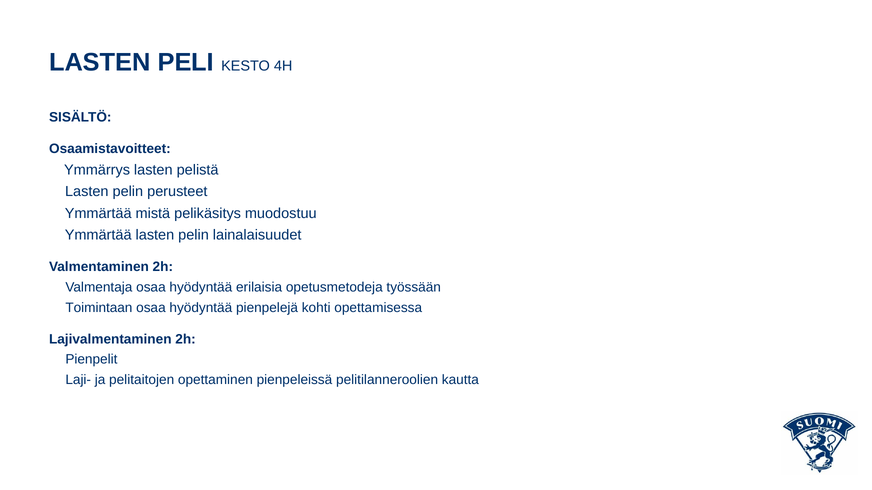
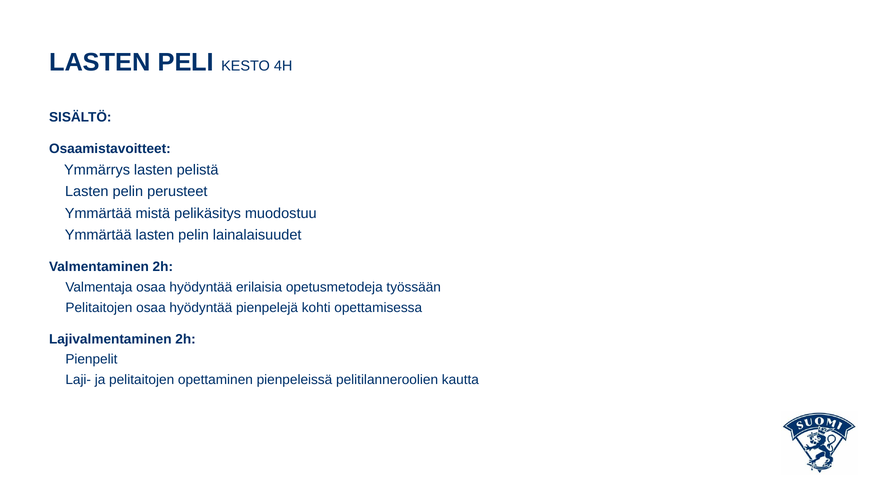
Toimintaan: Toimintaan -> Pelitaitojen (99, 308)
